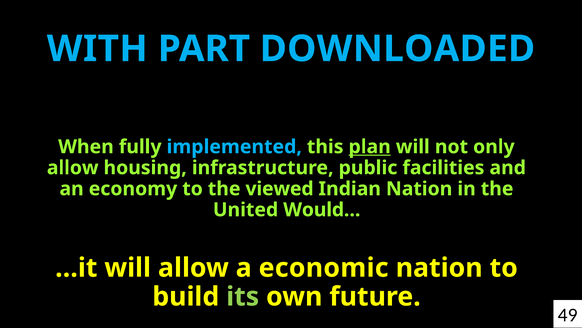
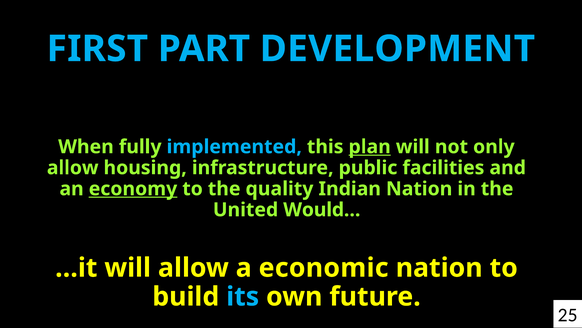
WITH: WITH -> FIRST (97, 49)
DOWNLOADED: DOWNLOADED -> DEVELOPMENT (397, 49)
economy underline: none -> present (133, 188)
viewed: viewed -> quality (279, 188)
its colour: light green -> light blue (243, 296)
49: 49 -> 25 (568, 315)
